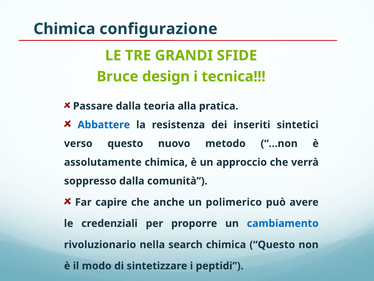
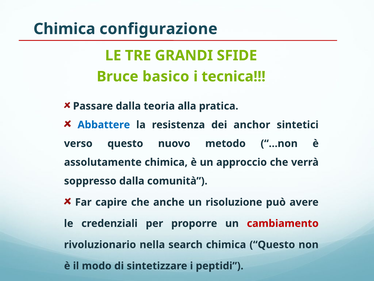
design: design -> basico (166, 76)
inseriti: inseriti -> anchor (252, 125)
polimerico: polimerico -> risoluzione (234, 202)
cambiamento colour: blue -> red (283, 223)
